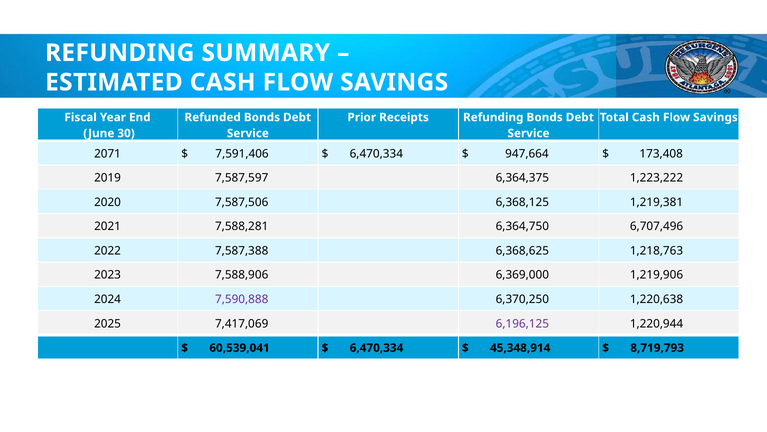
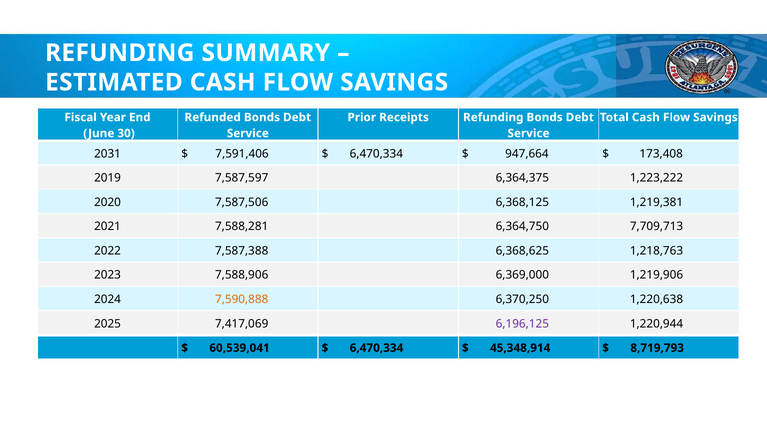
2071: 2071 -> 2031 (108, 154)
6,707,496: 6,707,496 -> 7,709,713 (657, 226)
7,590,888 colour: purple -> orange (242, 299)
